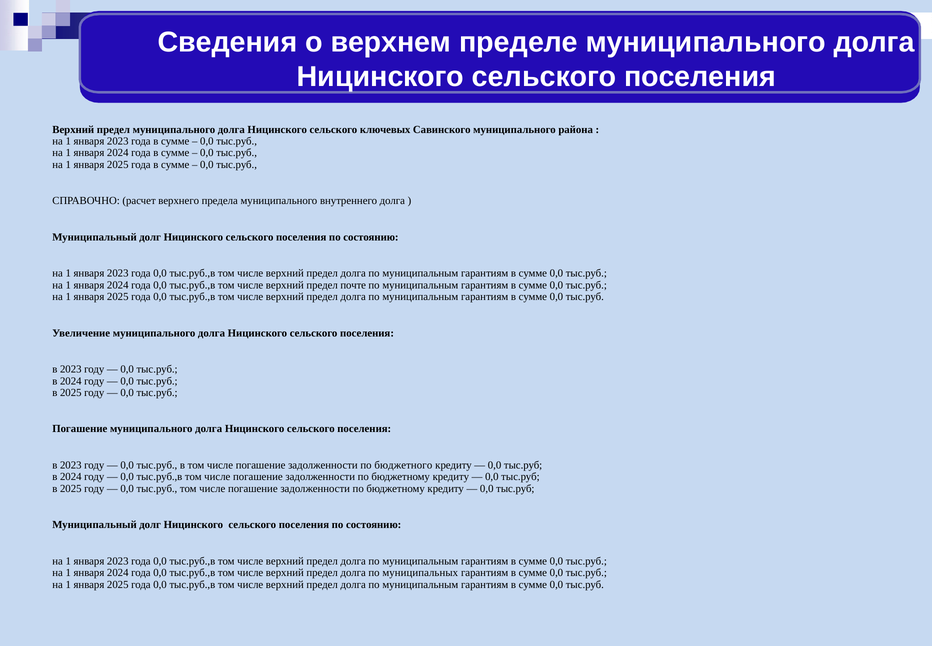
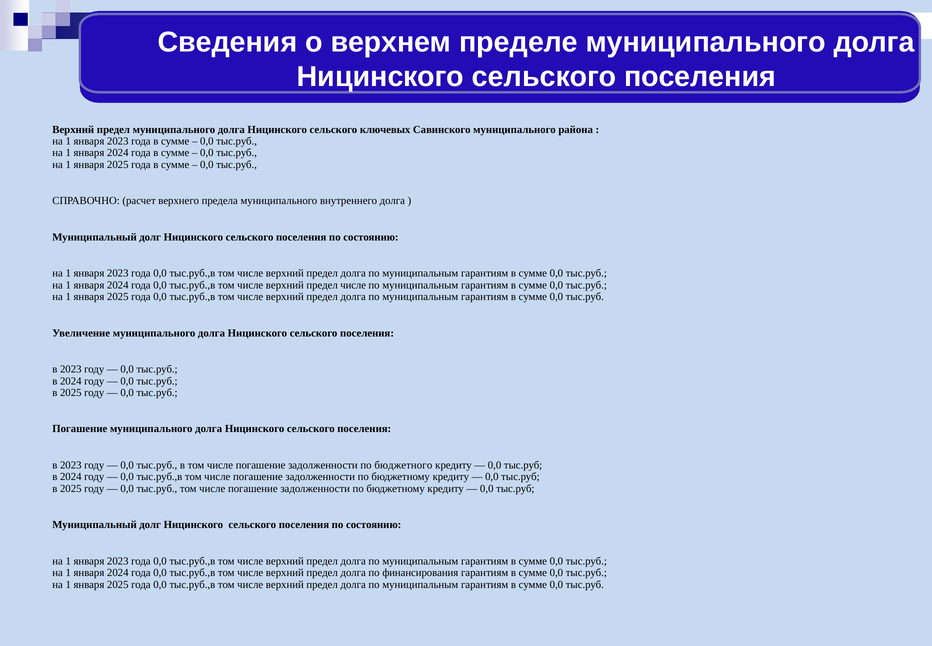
предел почте: почте -> числе (353, 285)
муниципальных: муниципальных -> финансирования (420, 572)
